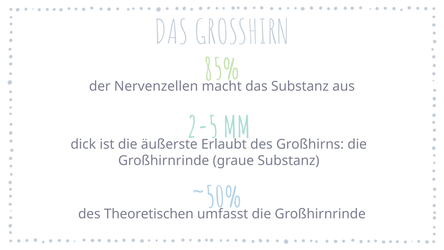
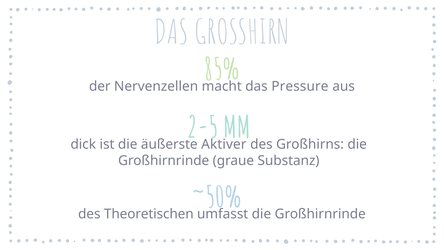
das Substanz: Substanz -> Pressure (300, 86)
Erlaubt: Erlaubt -> Aktiver (224, 144)
